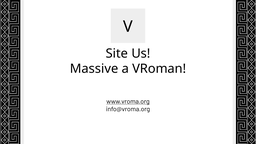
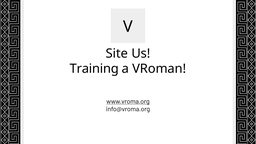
Massive: Massive -> Training (94, 69)
